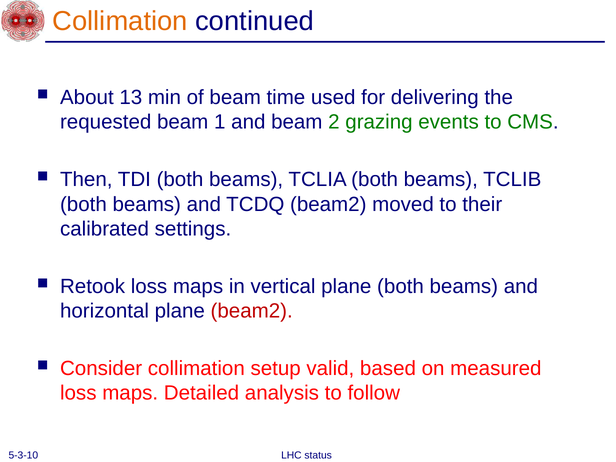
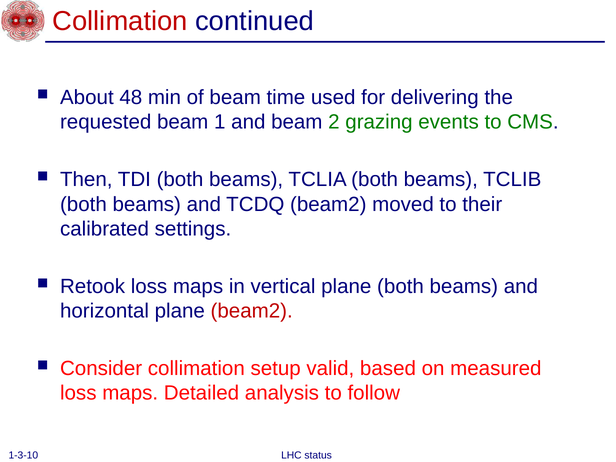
Collimation colour: orange -> red (120, 21)
13: 13 -> 48 (131, 97)
5-3-10: 5-3-10 -> 1-3-10 (23, 455)
